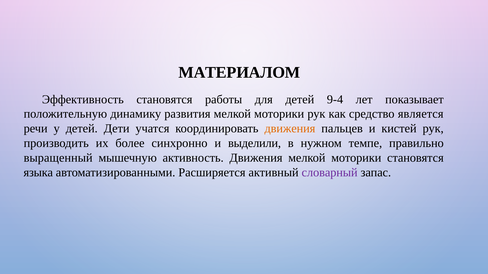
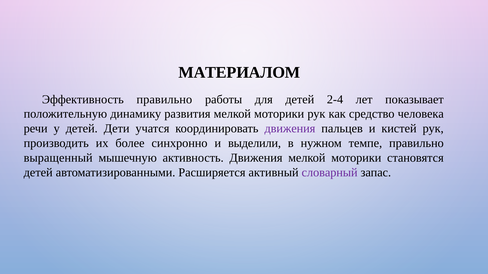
Эффективность становятся: становятся -> правильно (164, 100)
9-4: 9-4 -> 2-4 (335, 100)
является: является -> человека (421, 114)
движения colour: orange -> purple (290, 129)
языка: языка -> детей (38, 173)
